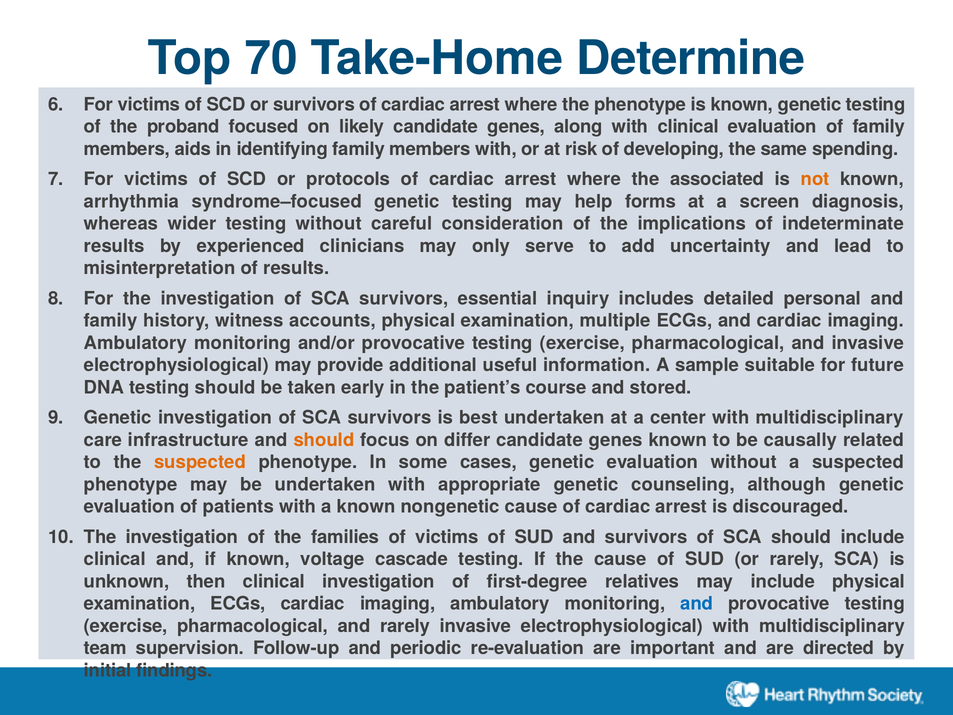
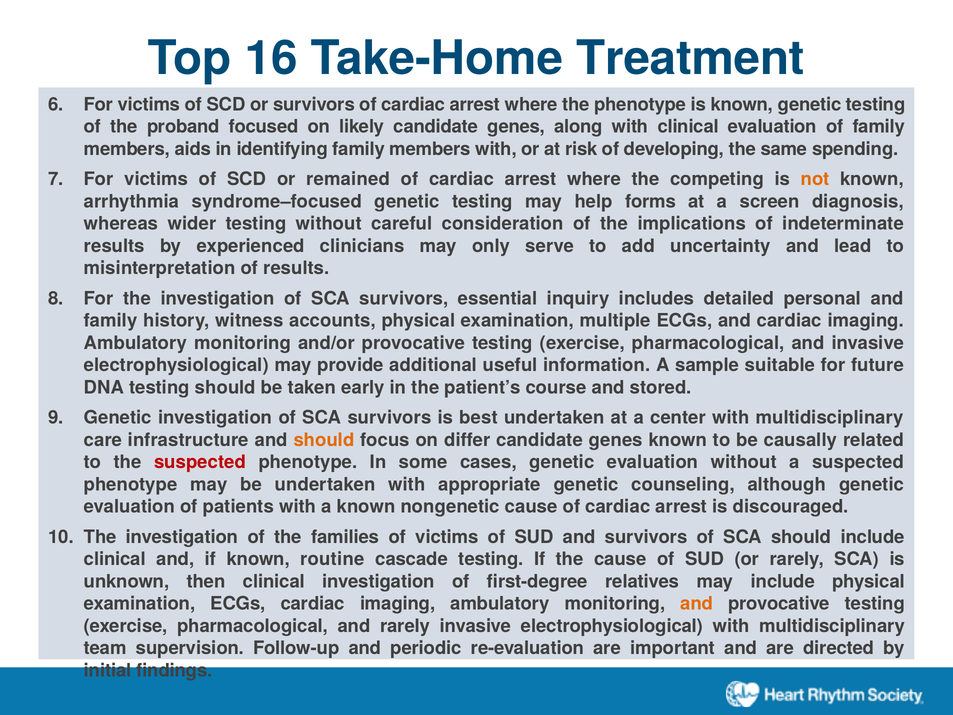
70: 70 -> 16 (271, 59)
Determine: Determine -> Treatment (691, 59)
protocols: protocols -> remained (348, 179)
associated: associated -> competing (717, 179)
suspected colour: orange -> red (200, 462)
voltage: voltage -> routine (332, 559)
and colour: blue -> orange (697, 604)
